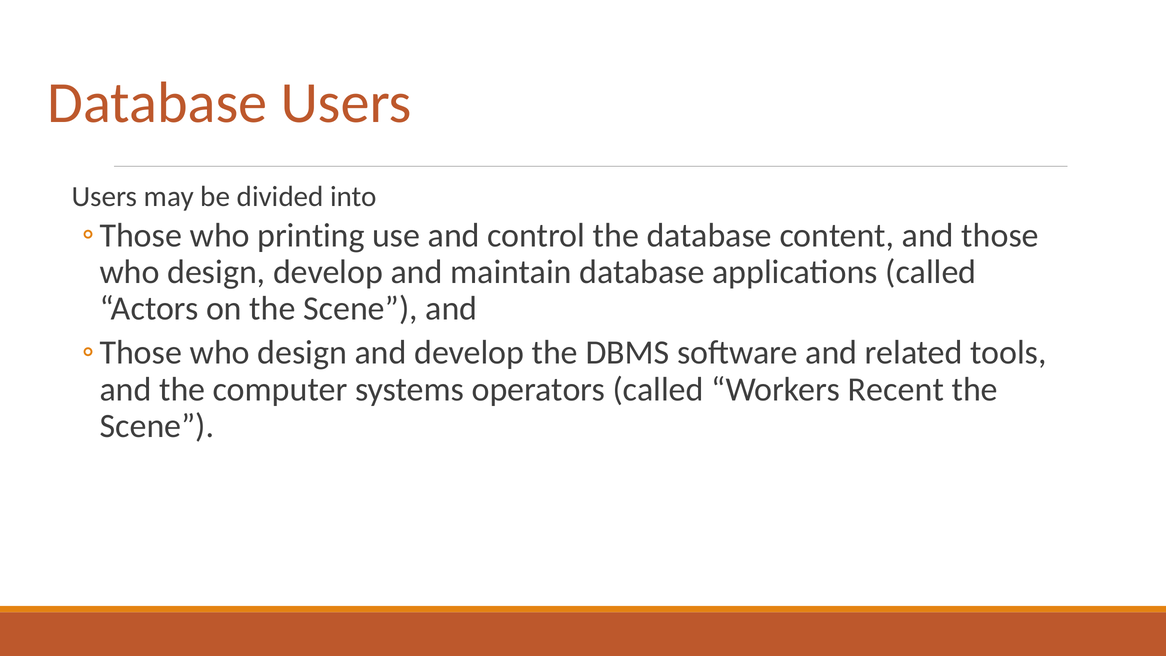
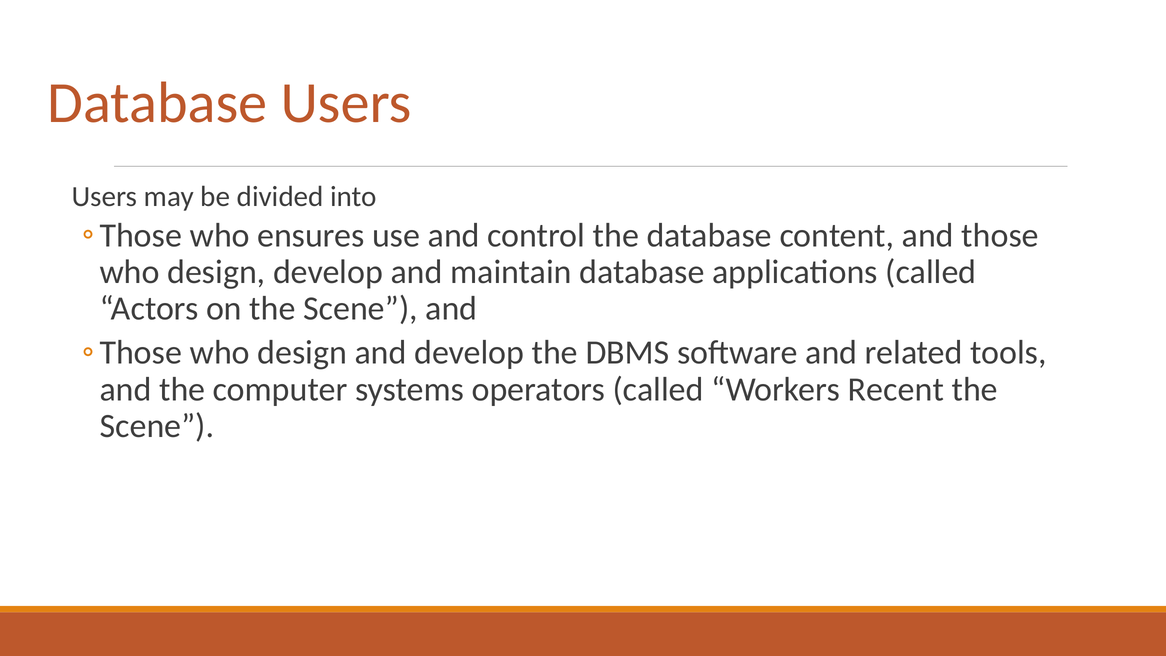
printing: printing -> ensures (311, 235)
